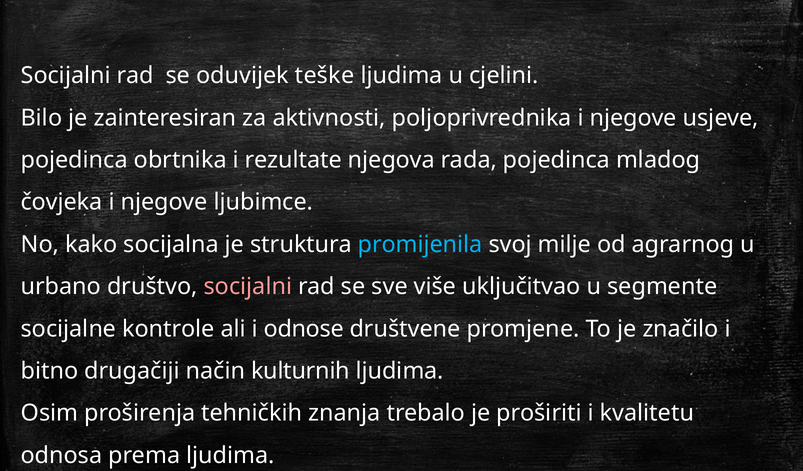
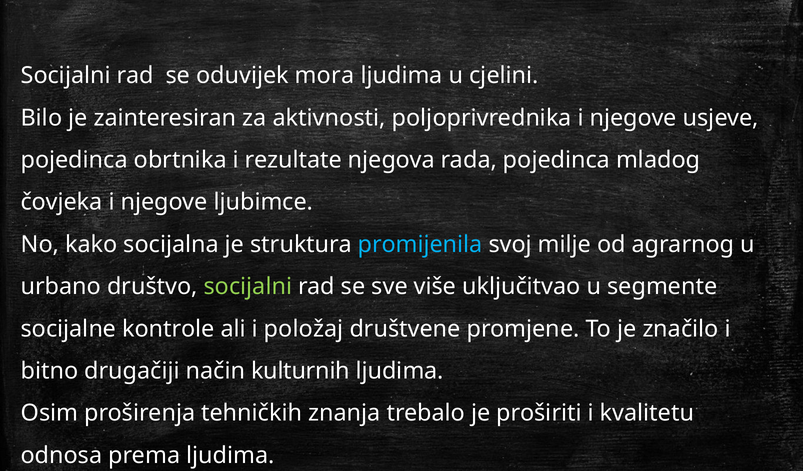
teške: teške -> mora (325, 76)
socijalni colour: pink -> light green (248, 287)
odnose: odnose -> položaj (304, 329)
